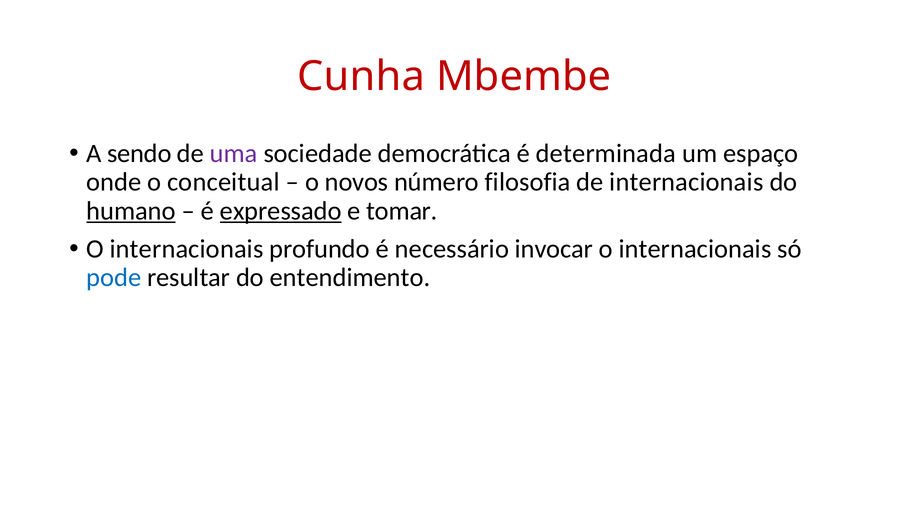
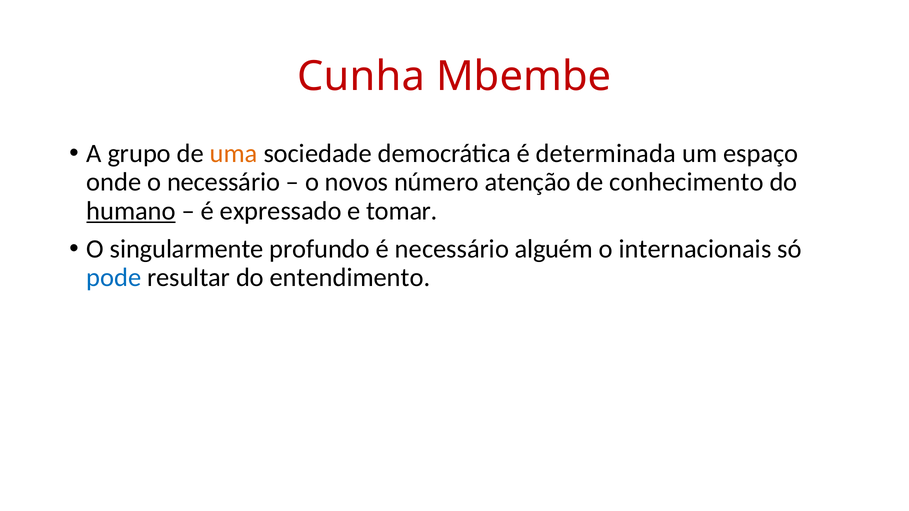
sendo: sendo -> grupo (139, 154)
uma colour: purple -> orange (234, 154)
o conceitual: conceitual -> necessário (224, 182)
filosofia: filosofia -> atenção (528, 182)
de internacionais: internacionais -> conhecimento (687, 182)
expressado underline: present -> none (281, 211)
internacionais: internacionais -> singularmente (187, 249)
invocar: invocar -> alguém (554, 249)
